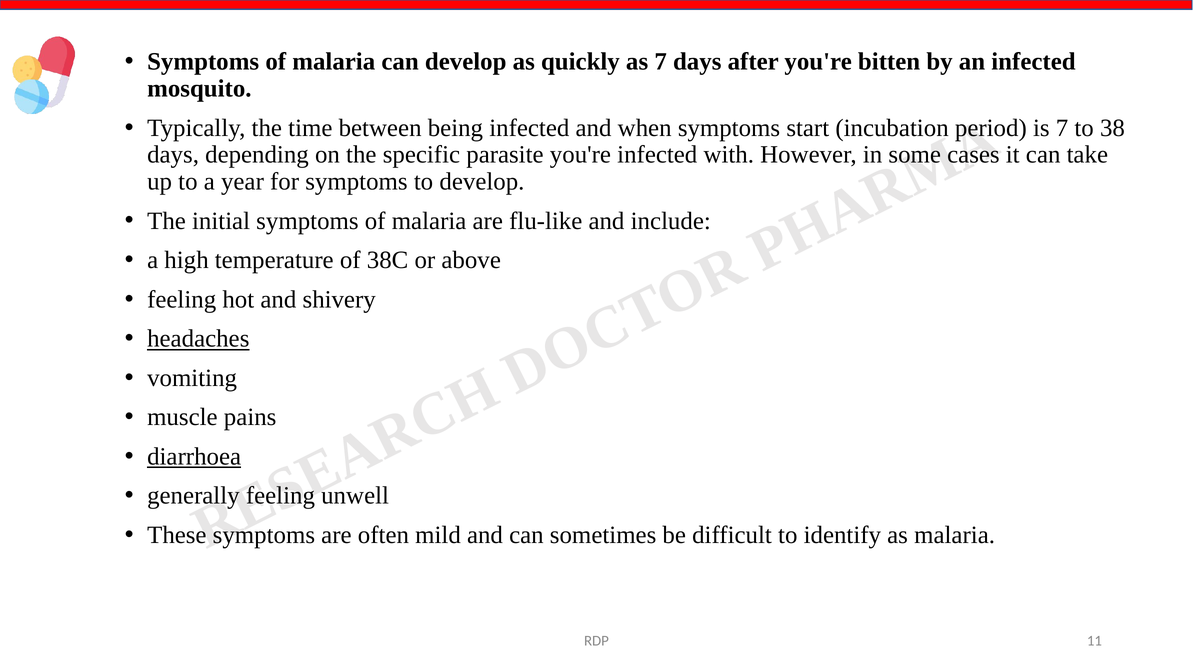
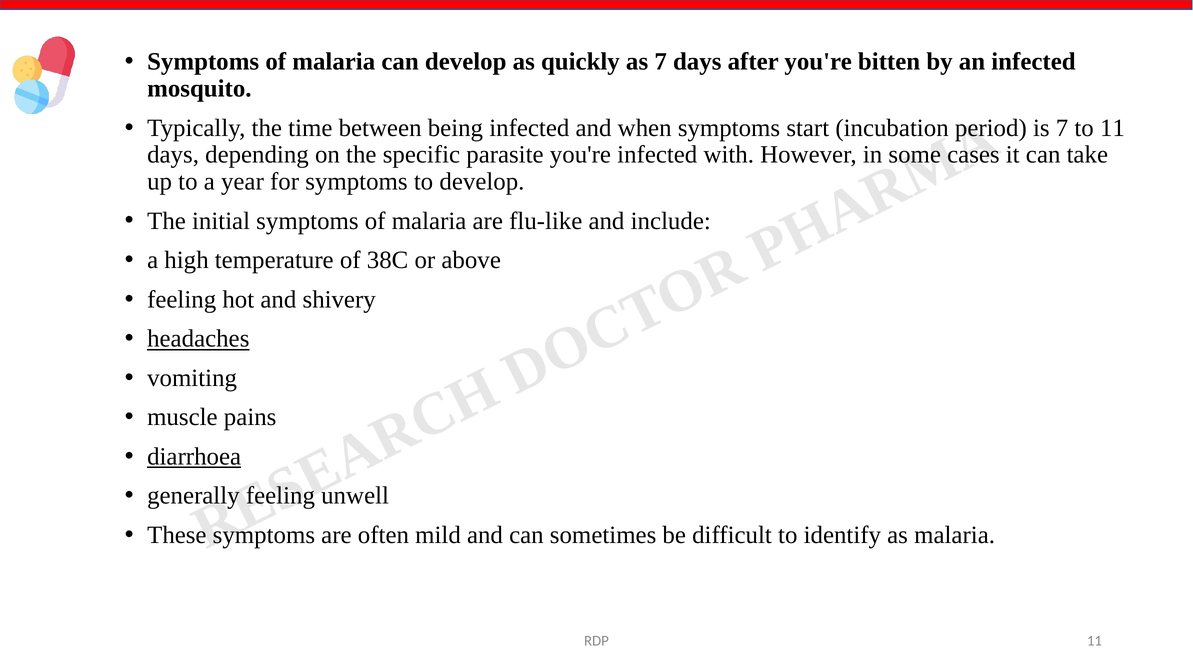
to 38: 38 -> 11 (1112, 128)
